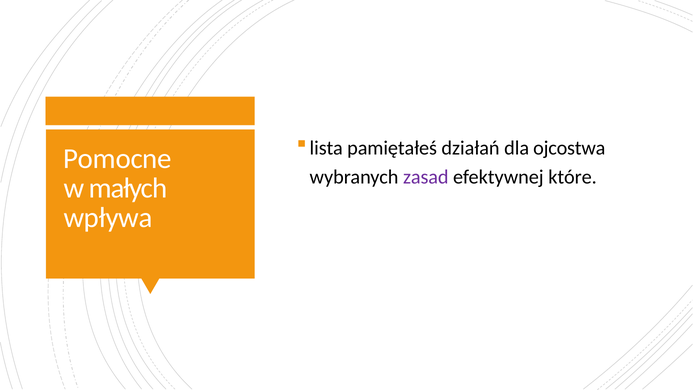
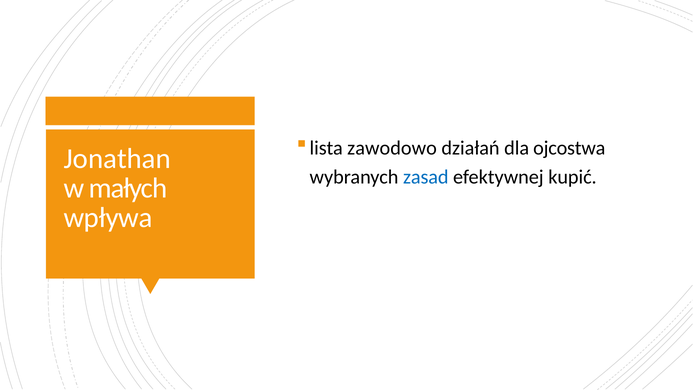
pamiętałeś: pamiętałeś -> zawodowo (392, 148)
Pomocne: Pomocne -> Jonathan (117, 159)
zasad colour: purple -> blue (426, 177)
które: które -> kupić (572, 177)
